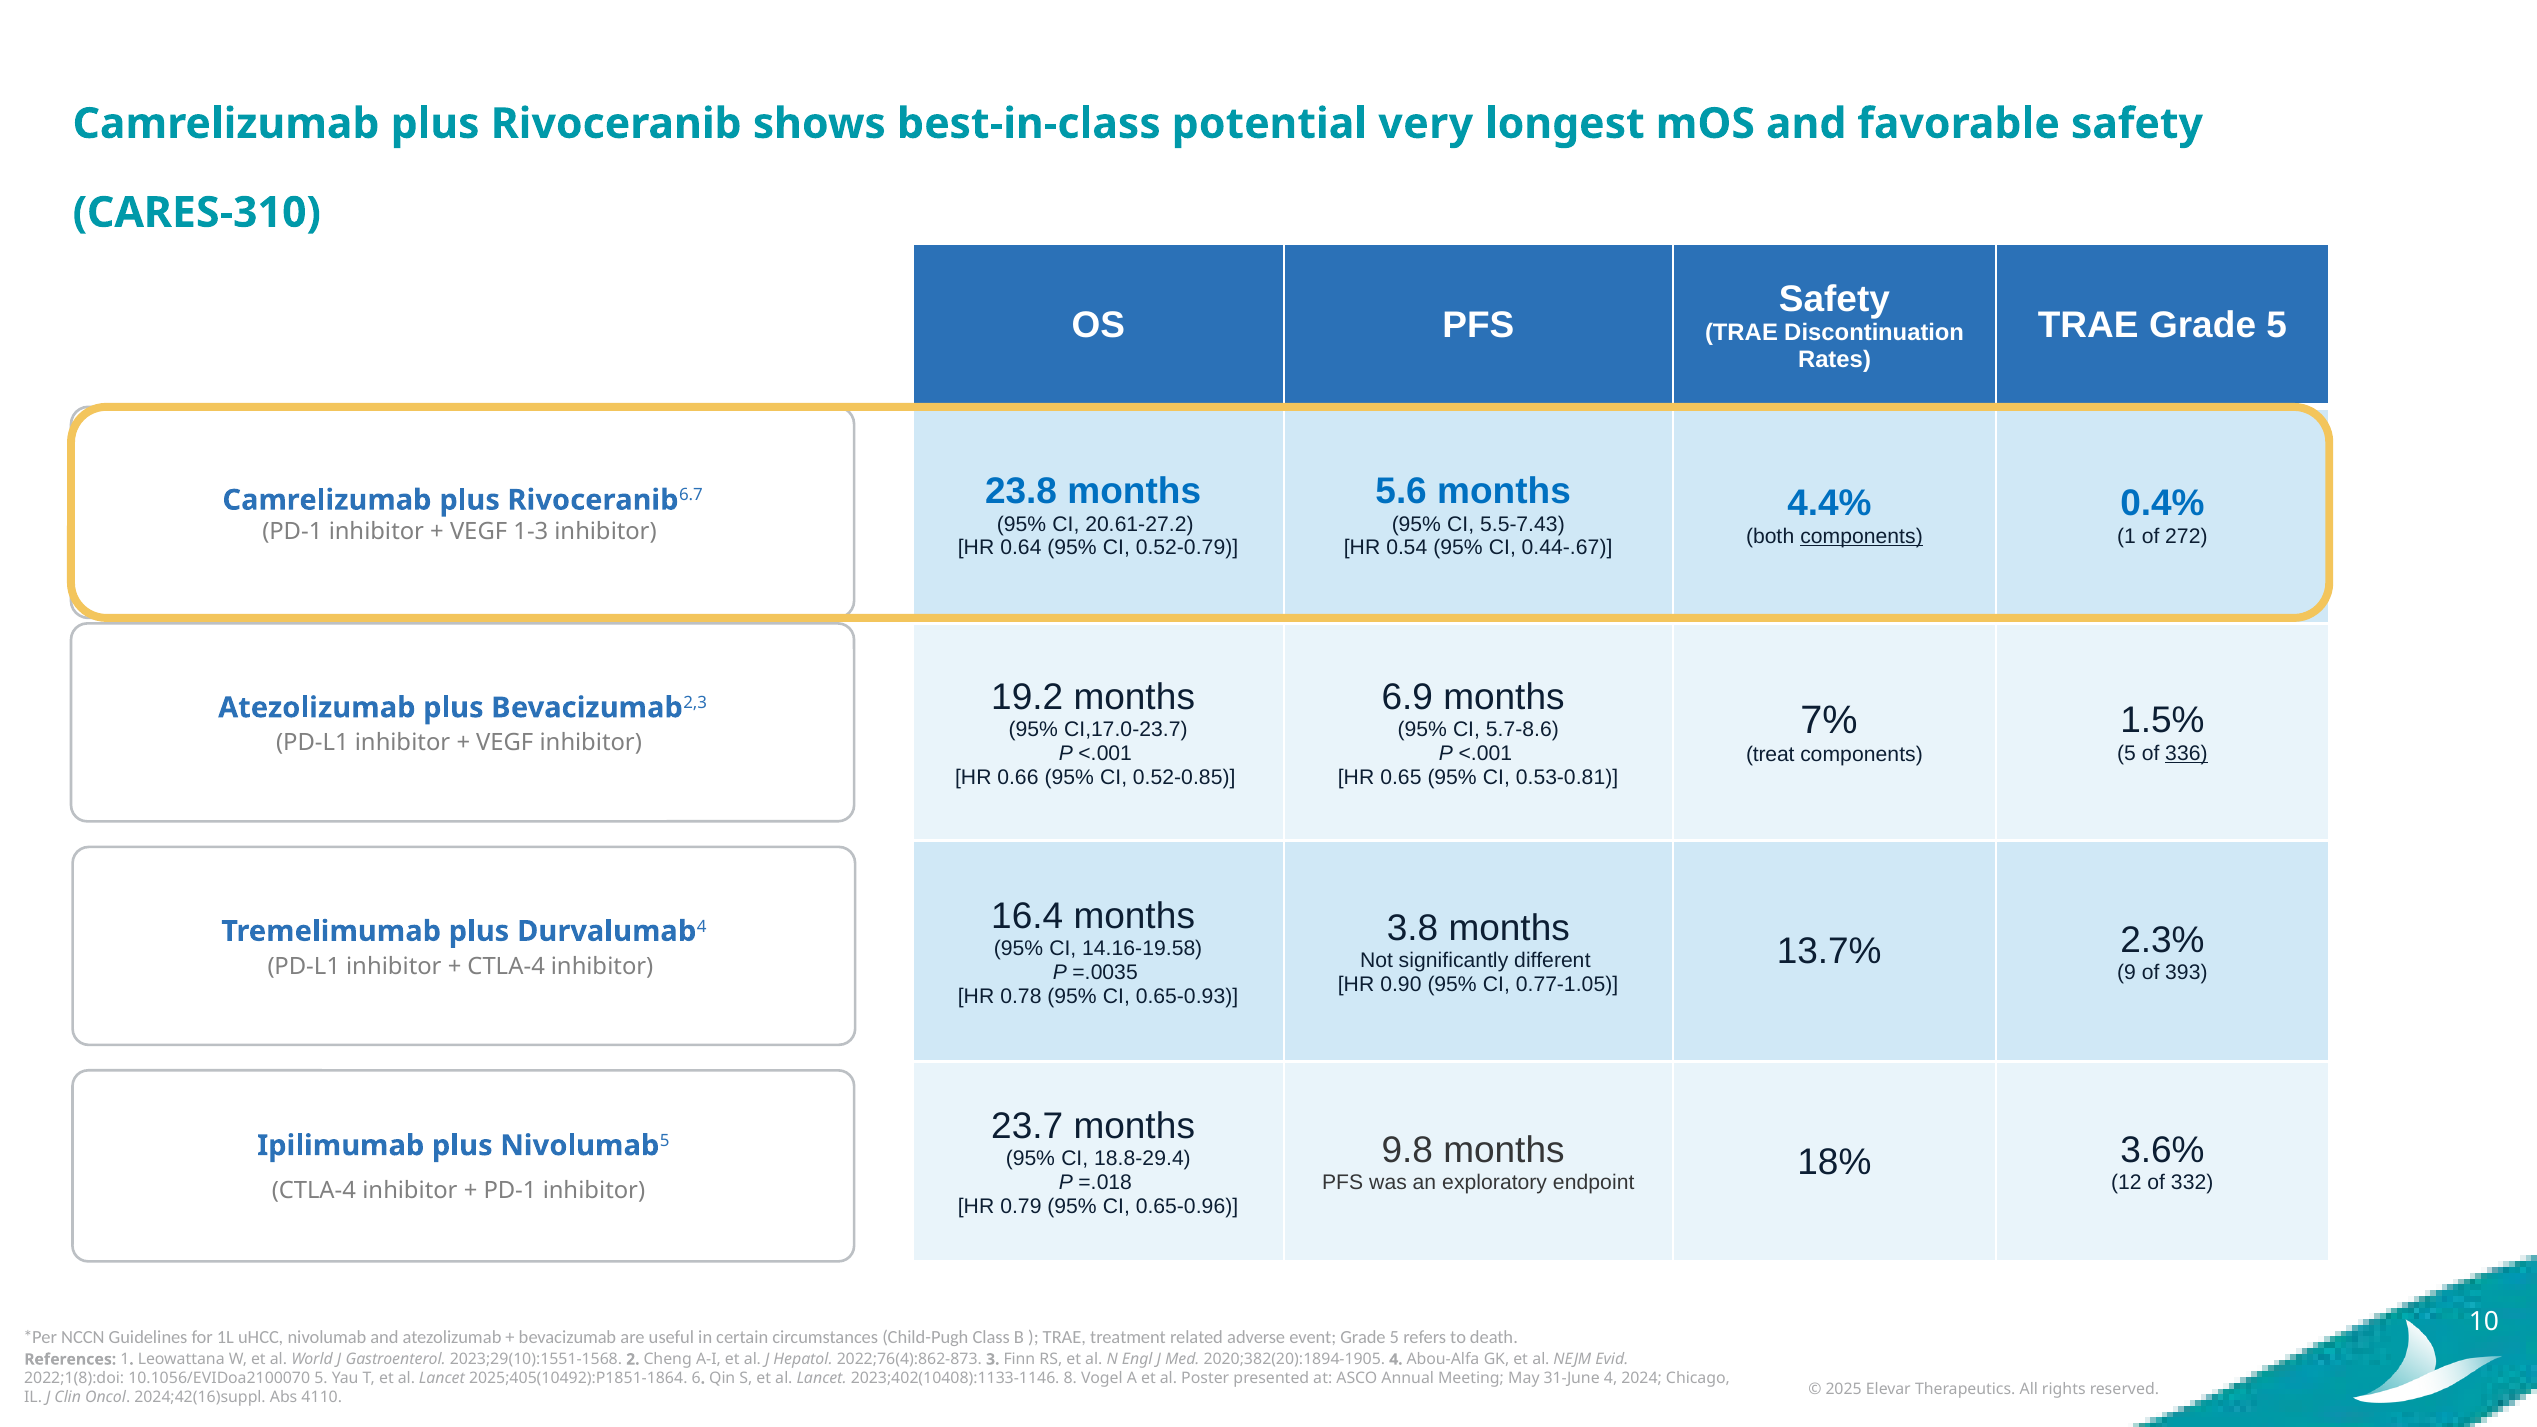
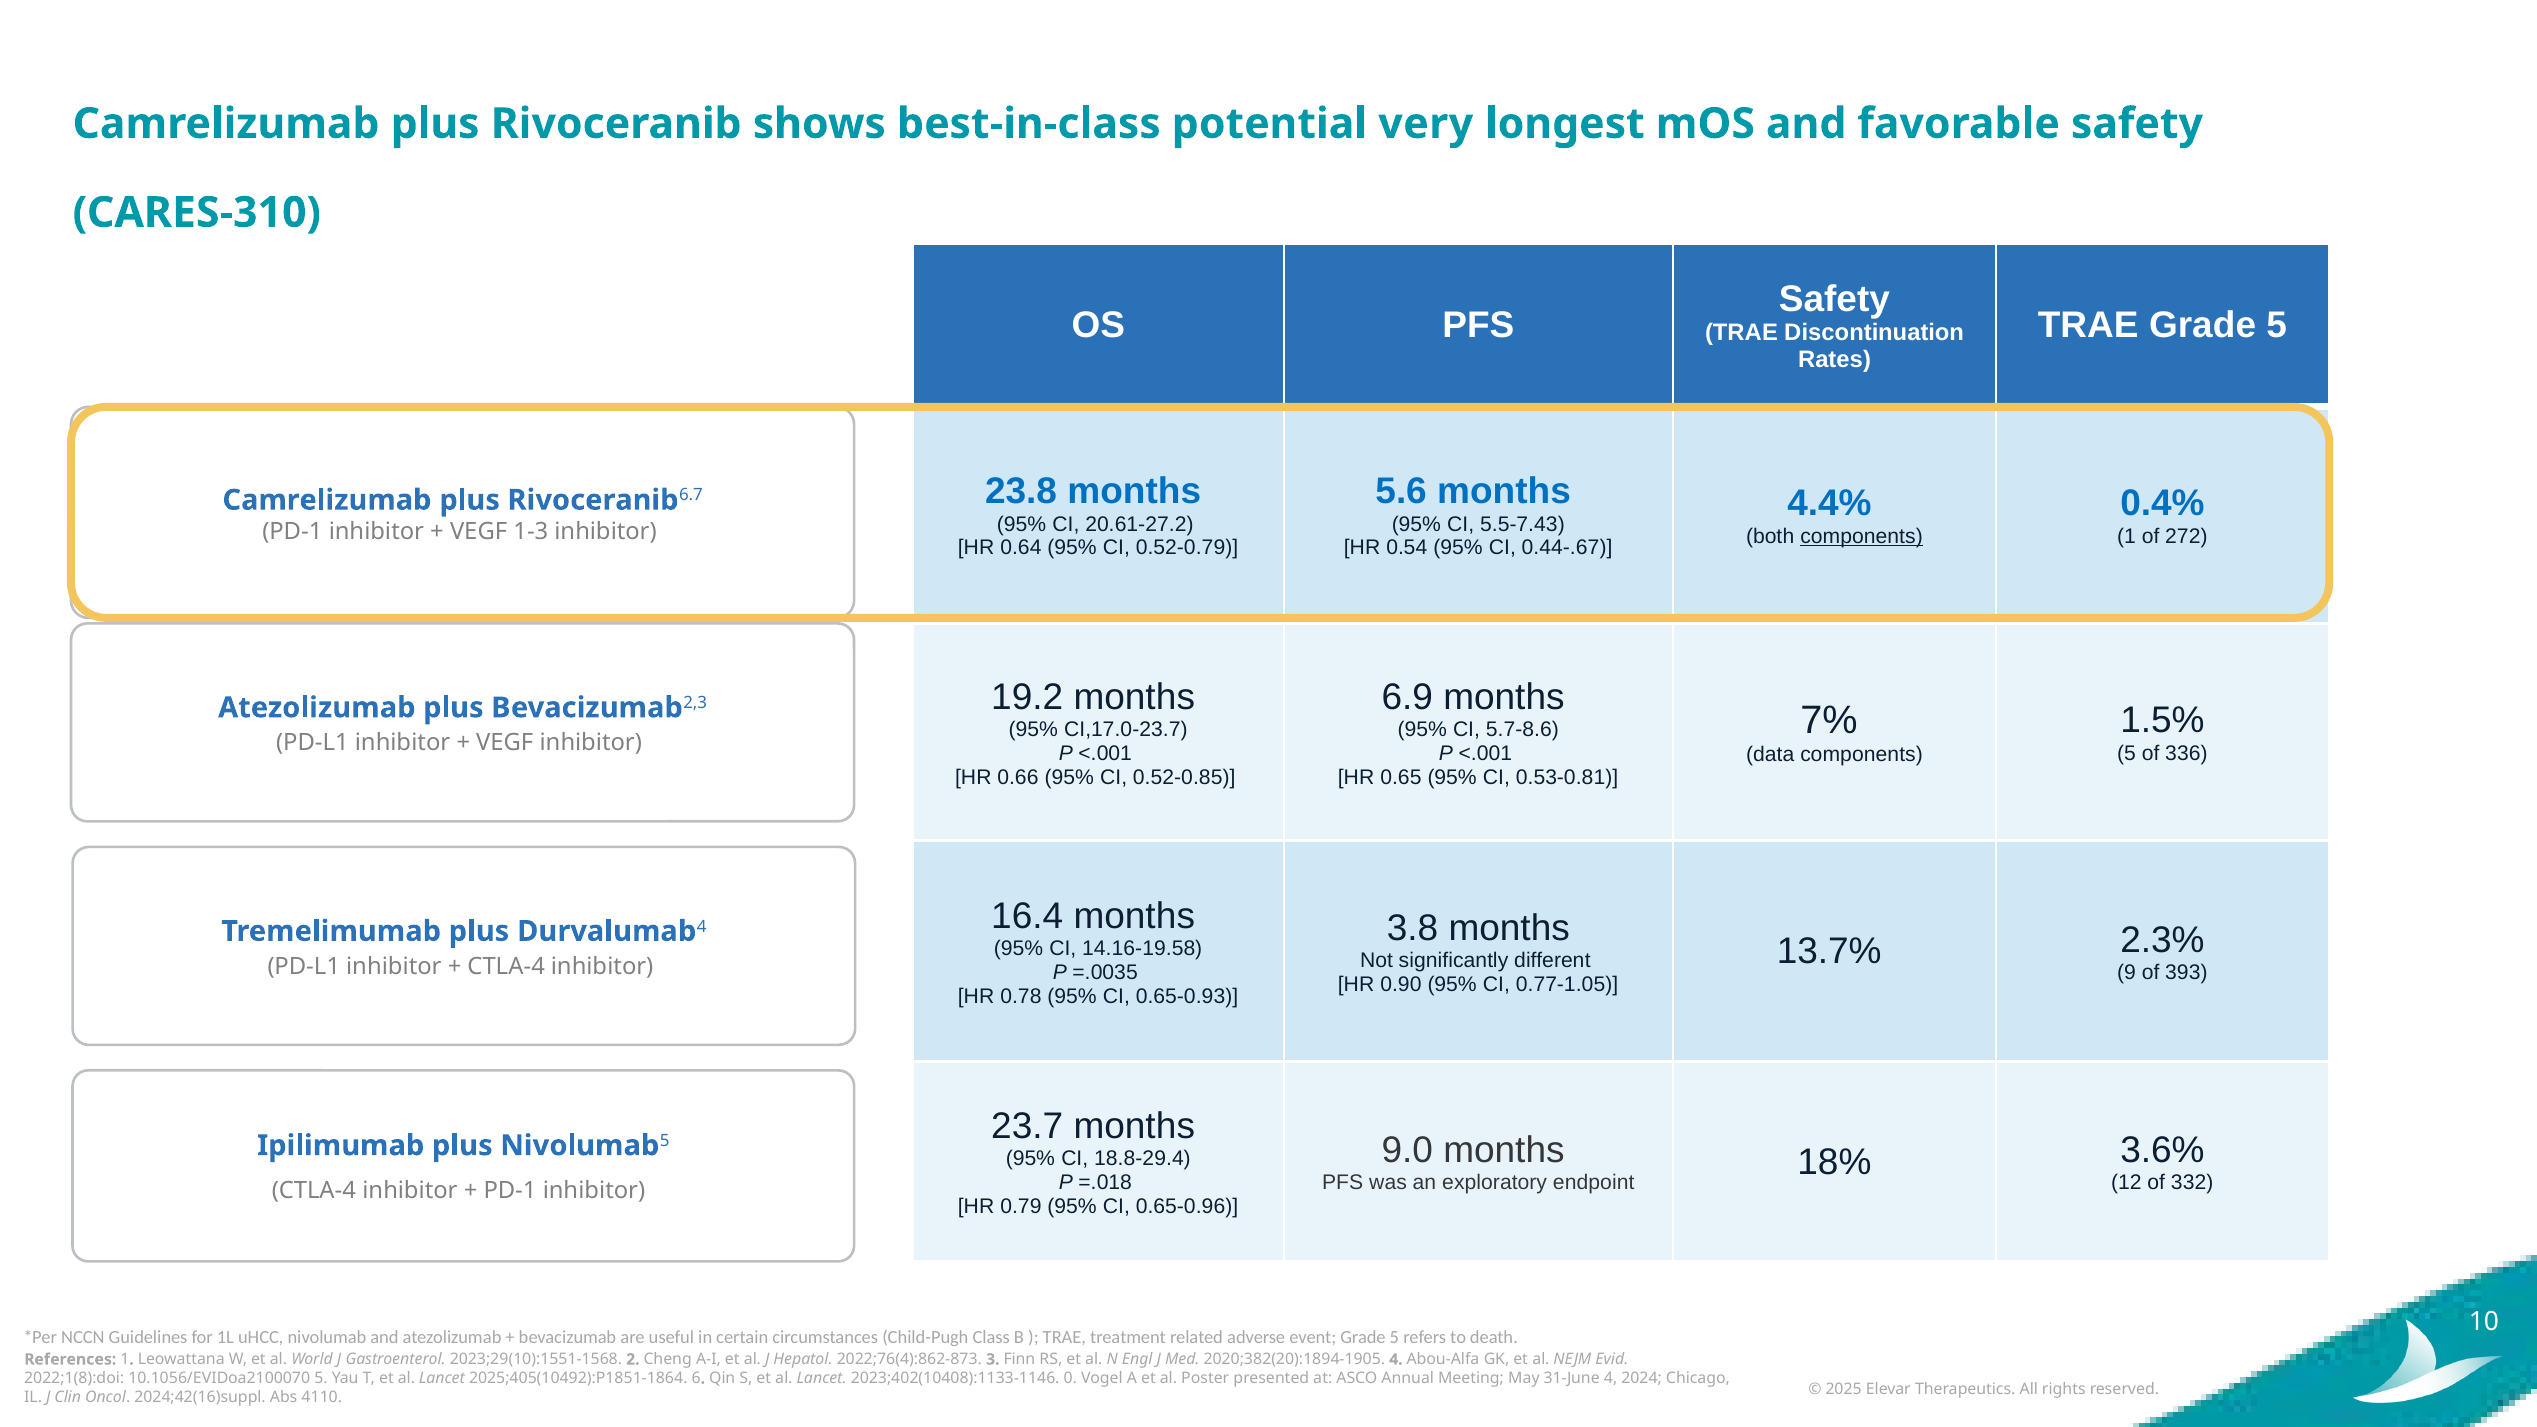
336 underline: present -> none (2186, 753)
treat: treat -> data (1770, 754)
9.8: 9.8 -> 9.0 (1407, 1150)
8: 8 -> 0 (1070, 1378)
